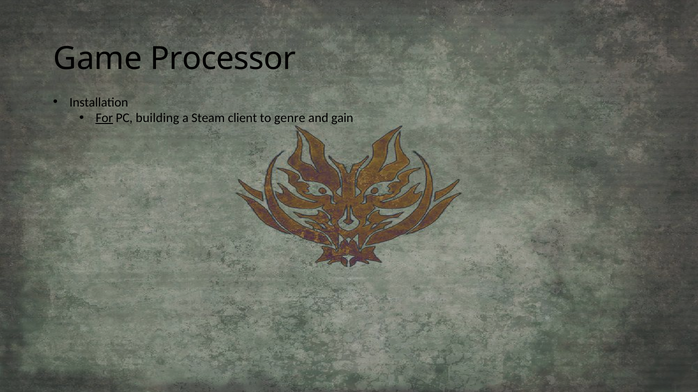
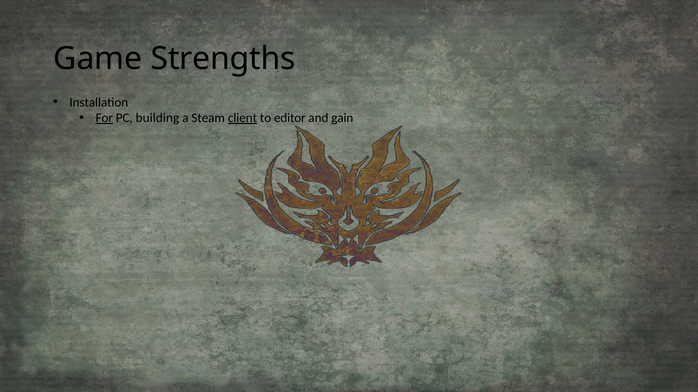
Processor: Processor -> Strengths (223, 59)
client underline: none -> present (242, 118)
genre: genre -> editor (290, 118)
